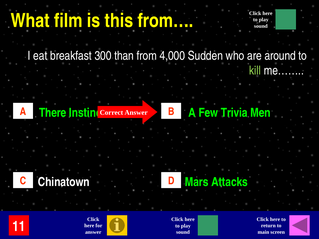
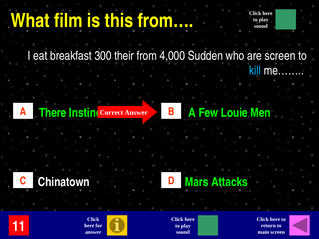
than: than -> their (124, 56)
are around: around -> screen (280, 56)
kill colour: light green -> light blue (255, 71)
Trivia: Trivia -> Louie (234, 113)
